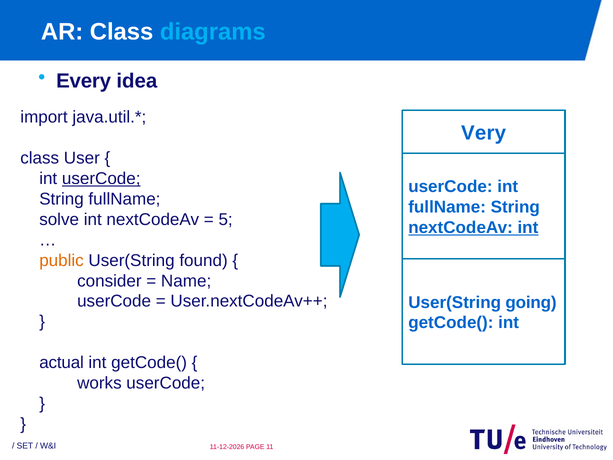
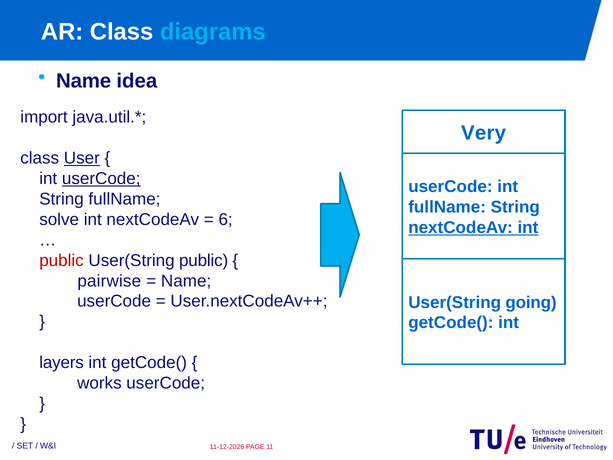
Every: Every -> Name (84, 81)
User underline: none -> present (82, 158)
5: 5 -> 6 (226, 219)
public colour: orange -> red (61, 260)
User(String found: found -> public (204, 260)
consider: consider -> pairwise (109, 281)
actual: actual -> layers (62, 363)
